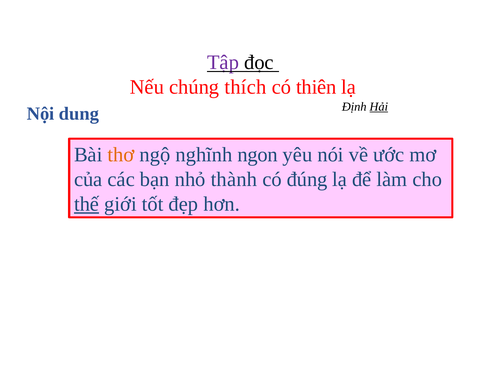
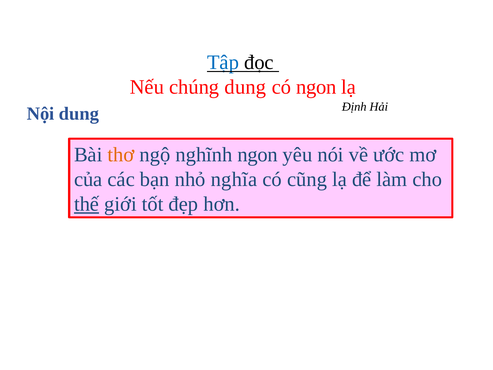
Tập colour: purple -> blue (223, 62)
chúng thích: thích -> dung (245, 87)
có thiên: thiên -> ngon (316, 87)
Hải underline: present -> none (379, 107)
thành: thành -> nghĩa (234, 179)
đúng: đúng -> cũng (307, 179)
